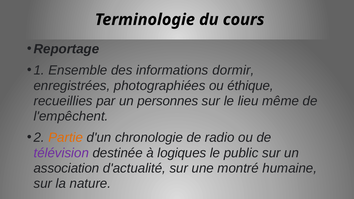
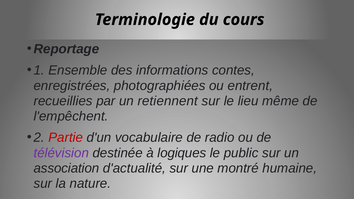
dormir: dormir -> contes (233, 70)
éthique: éthique -> entrent (250, 86)
personnes: personnes -> retiennent (168, 101)
Partie colour: orange -> red (66, 138)
chronologie: chronologie -> vocabulaire (149, 138)
